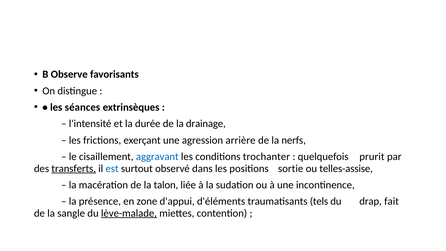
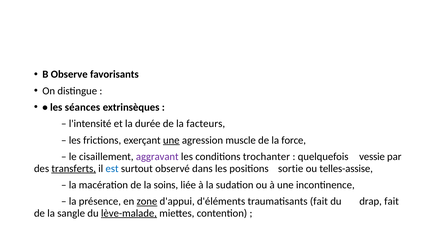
drainage: drainage -> facteurs (206, 124)
une underline: none -> present (171, 140)
arrière: arrière -> muscle (241, 140)
nerfs: nerfs -> force (294, 140)
aggravant colour: blue -> purple (157, 157)
prurit: prurit -> vessie (372, 157)
talon: talon -> soins (166, 185)
zone underline: none -> present (147, 201)
traumatisants tels: tels -> fait (319, 201)
